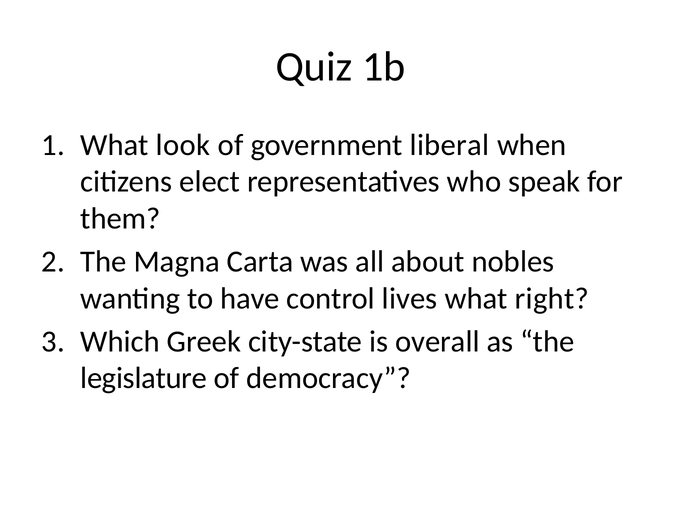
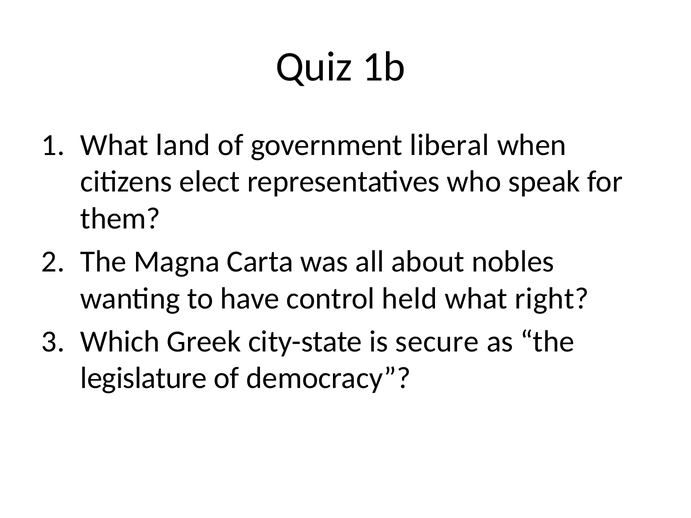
look: look -> land (183, 145)
lives: lives -> held (410, 299)
overall: overall -> secure (437, 342)
